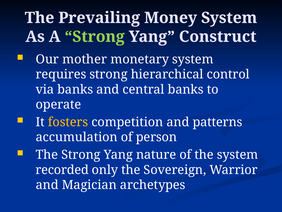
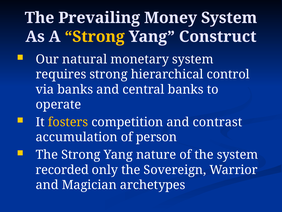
Strong colour: light green -> yellow (95, 37)
mother: mother -> natural (85, 59)
patterns: patterns -> contrast (217, 122)
